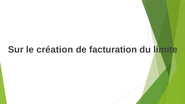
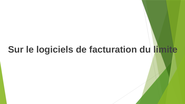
création: création -> logiciels (55, 50)
